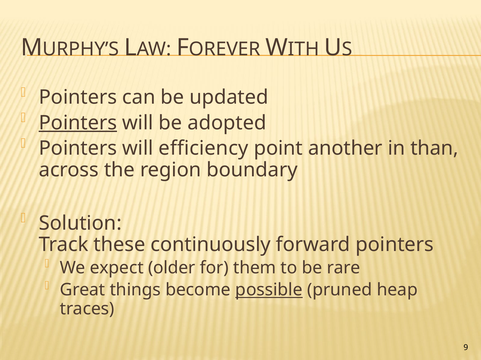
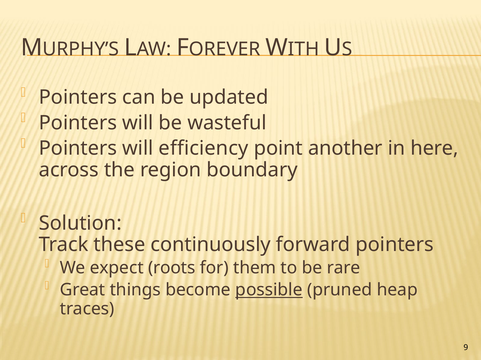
Pointers underline: present -> none (78, 123)
adopted: adopted -> wasteful (227, 123)
than: than -> here (434, 149)
older: older -> roots (172, 268)
